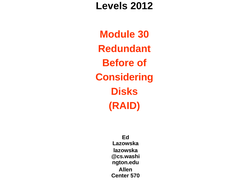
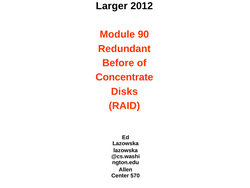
Levels: Levels -> Larger (112, 6)
30: 30 -> 90 (143, 34)
Considering: Considering -> Concentrate (124, 77)
